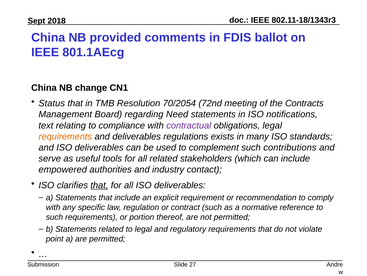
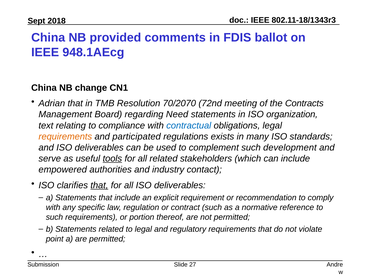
801.1AEcg: 801.1AEcg -> 948.1AEcg (93, 52)
Status: Status -> Adrian (52, 103)
70/2054: 70/2054 -> 70/2070 (179, 103)
notifications: notifications -> organization (292, 114)
contractual colour: purple -> blue (189, 125)
and deliverables: deliverables -> participated (137, 136)
contributions: contributions -> development (290, 147)
tools underline: none -> present (112, 158)
